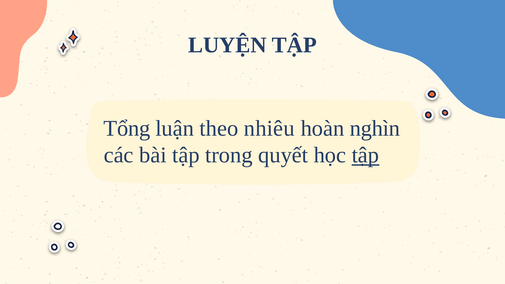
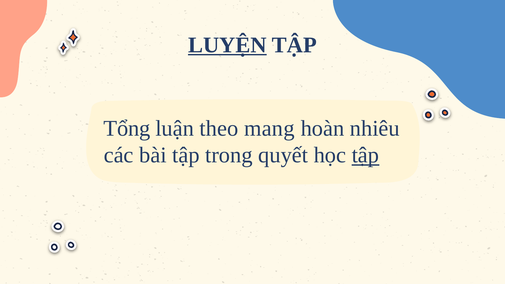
LUYỆN underline: none -> present (227, 45)
nhiêu: nhiêu -> mang (269, 128)
nghìn: nghìn -> nhiêu (375, 128)
